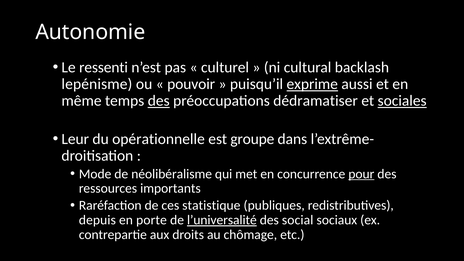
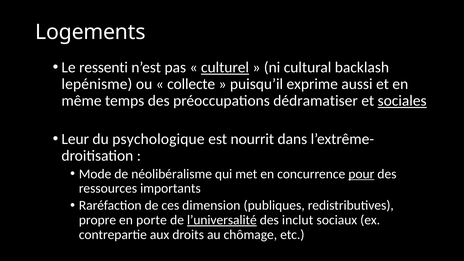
Autonomie: Autonomie -> Logements (90, 32)
culturel underline: none -> present (225, 67)
pouvoir: pouvoir -> collecte (191, 84)
exprime underline: present -> none (312, 84)
des underline: present -> none (159, 101)
opérationnelle: opérationnelle -> psychologique (158, 139)
groupe: groupe -> nourrit (252, 139)
statistique: statistique -> dimension (211, 205)
depuis: depuis -> propre (97, 220)
social: social -> inclut (298, 220)
